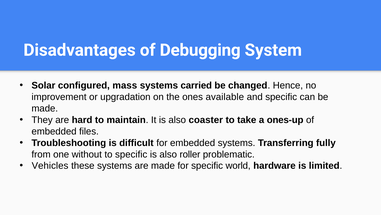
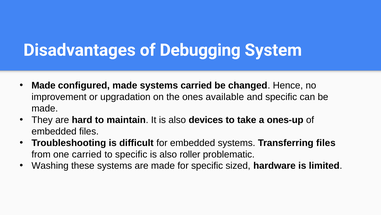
Solar: Solar -> Made (43, 85)
configured mass: mass -> made (125, 85)
coaster: coaster -> devices (206, 120)
Transferring fully: fully -> files (326, 142)
one without: without -> carried (87, 154)
Vehicles: Vehicles -> Washing (50, 165)
world: world -> sized (238, 165)
